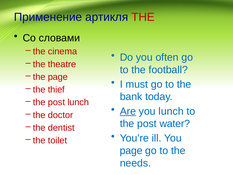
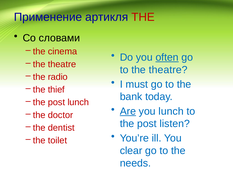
often underline: none -> present (167, 57)
to the football: football -> theatre (168, 70)
the page: page -> radio (58, 77)
water: water -> listen (175, 124)
page: page -> clear (131, 150)
